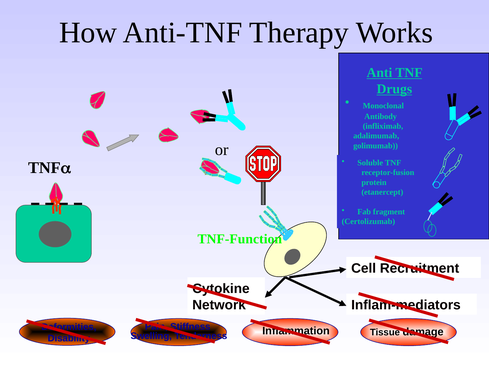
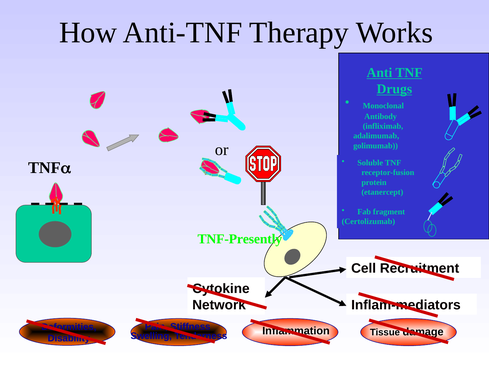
TNF-Function: TNF-Function -> TNF-Presently (240, 239)
